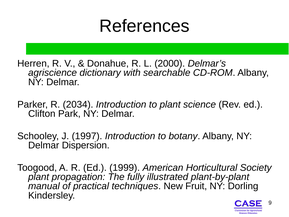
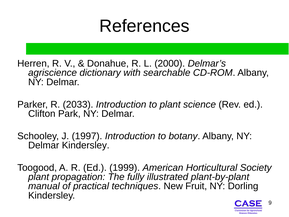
2034: 2034 -> 2033 (78, 104)
Delmar Dispersion: Dispersion -> Kindersley (86, 145)
